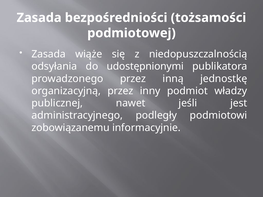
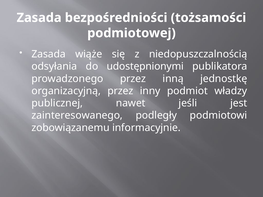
administracyjnego: administracyjnego -> zainteresowanego (77, 116)
